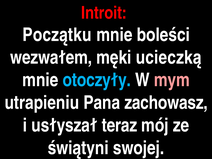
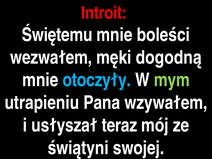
Początku: Początku -> Świętemu (57, 35)
ucieczką: ucieczką -> dogodną (169, 57)
mym colour: pink -> light green (172, 80)
zachowasz: zachowasz -> wzywałem (166, 103)
